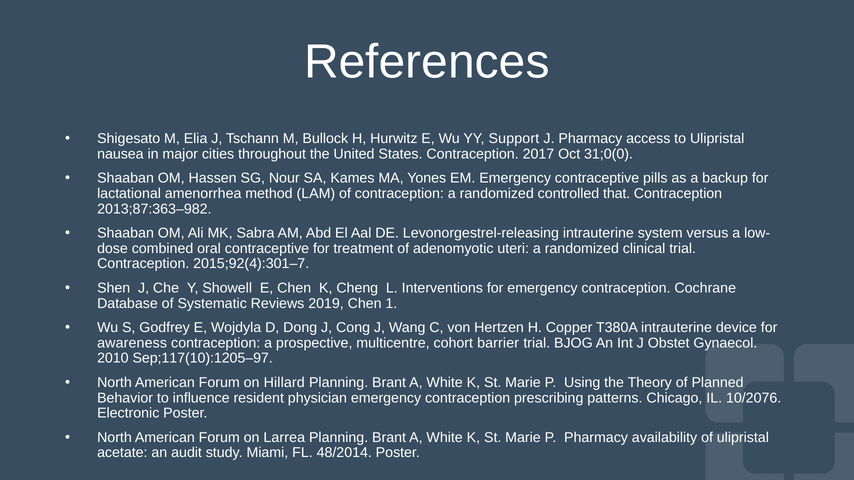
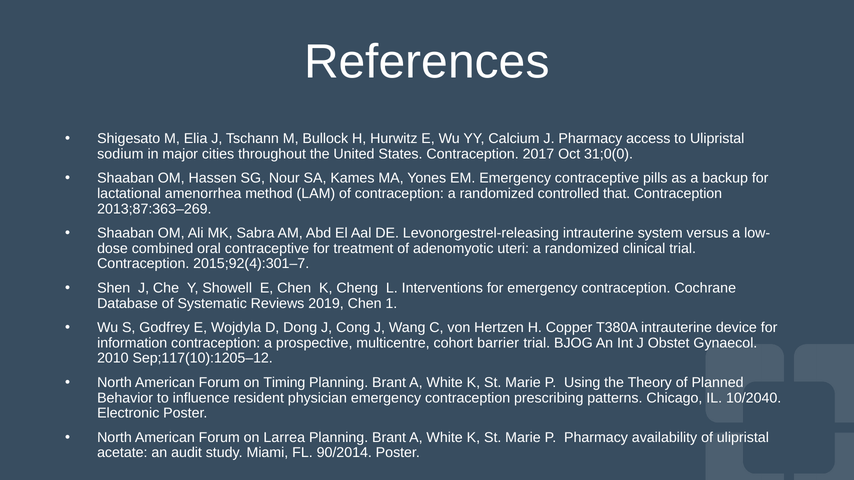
Support: Support -> Calcium (514, 139)
nausea: nausea -> sodium (120, 154)
2013;87:363–982: 2013;87:363–982 -> 2013;87:363–269 (154, 209)
awareness: awareness -> information (132, 343)
Sep;117(10):1205–97: Sep;117(10):1205–97 -> Sep;117(10):1205–12 (203, 359)
Hillard: Hillard -> Timing (284, 383)
10/2076: 10/2076 -> 10/2040 (754, 398)
48/2014: 48/2014 -> 90/2014 (344, 453)
